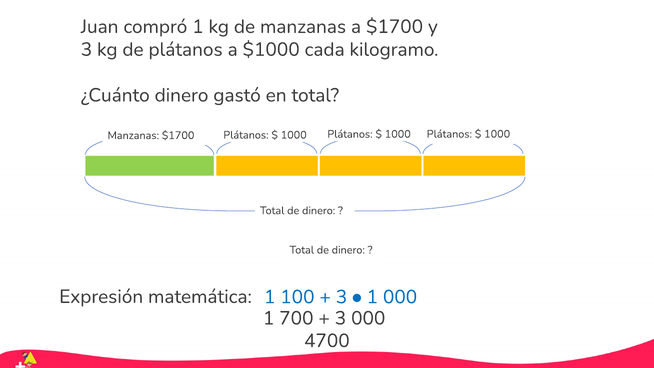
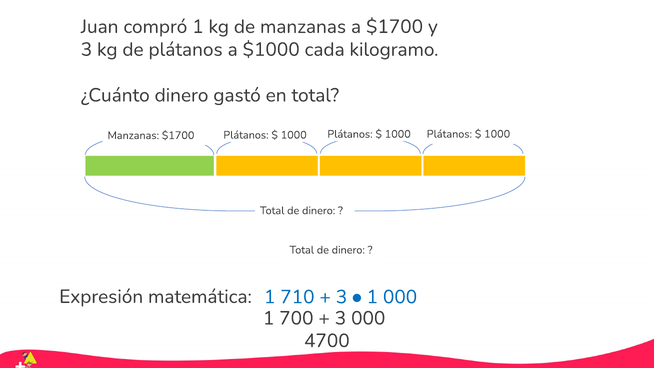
100: 100 -> 710 (297, 297)
